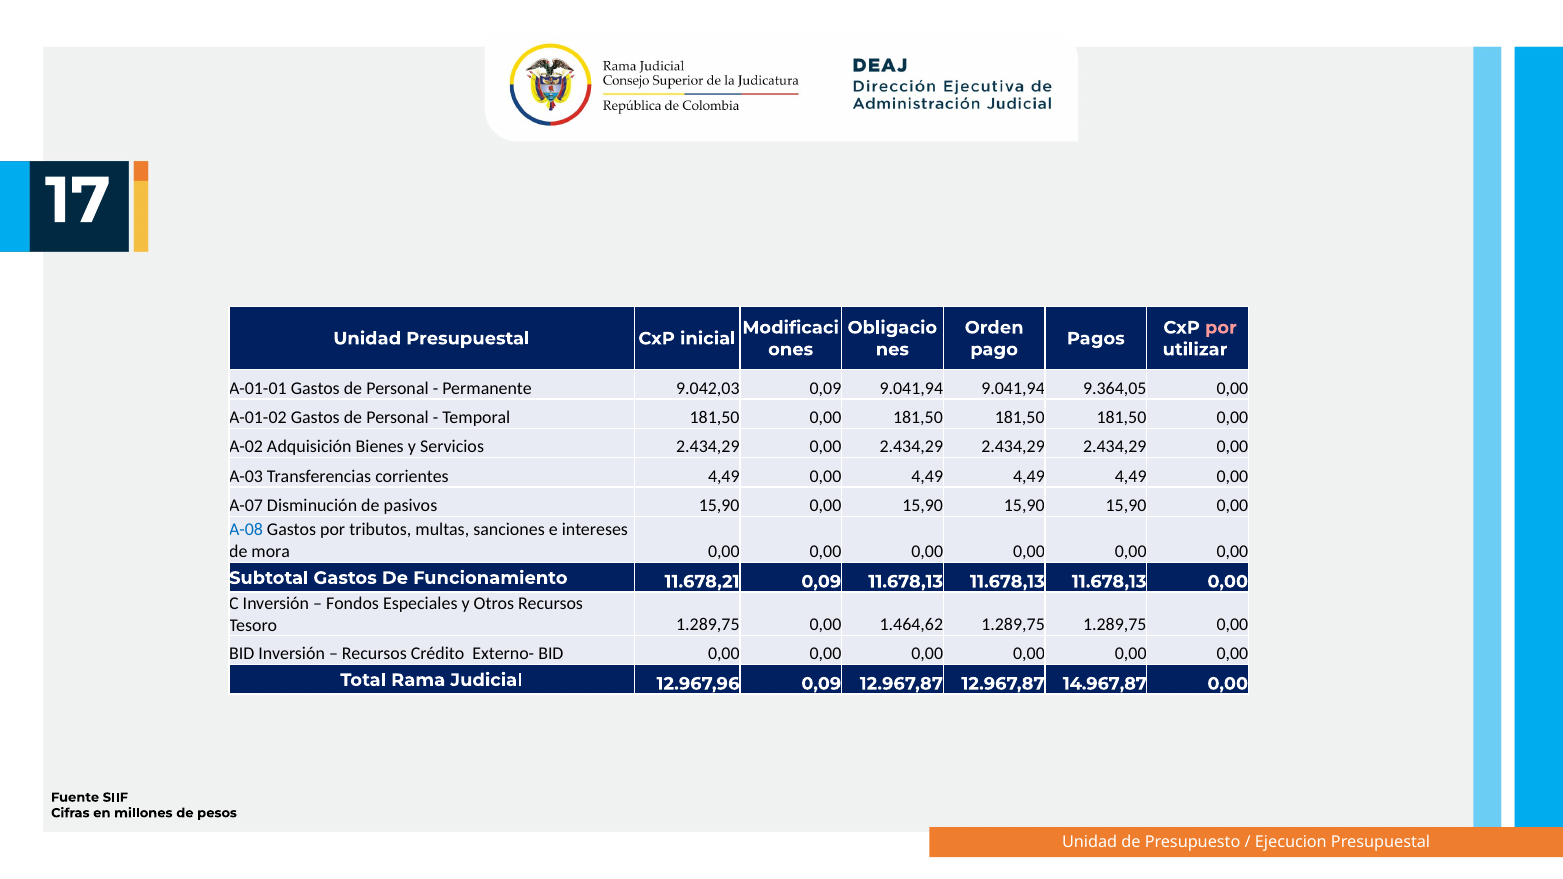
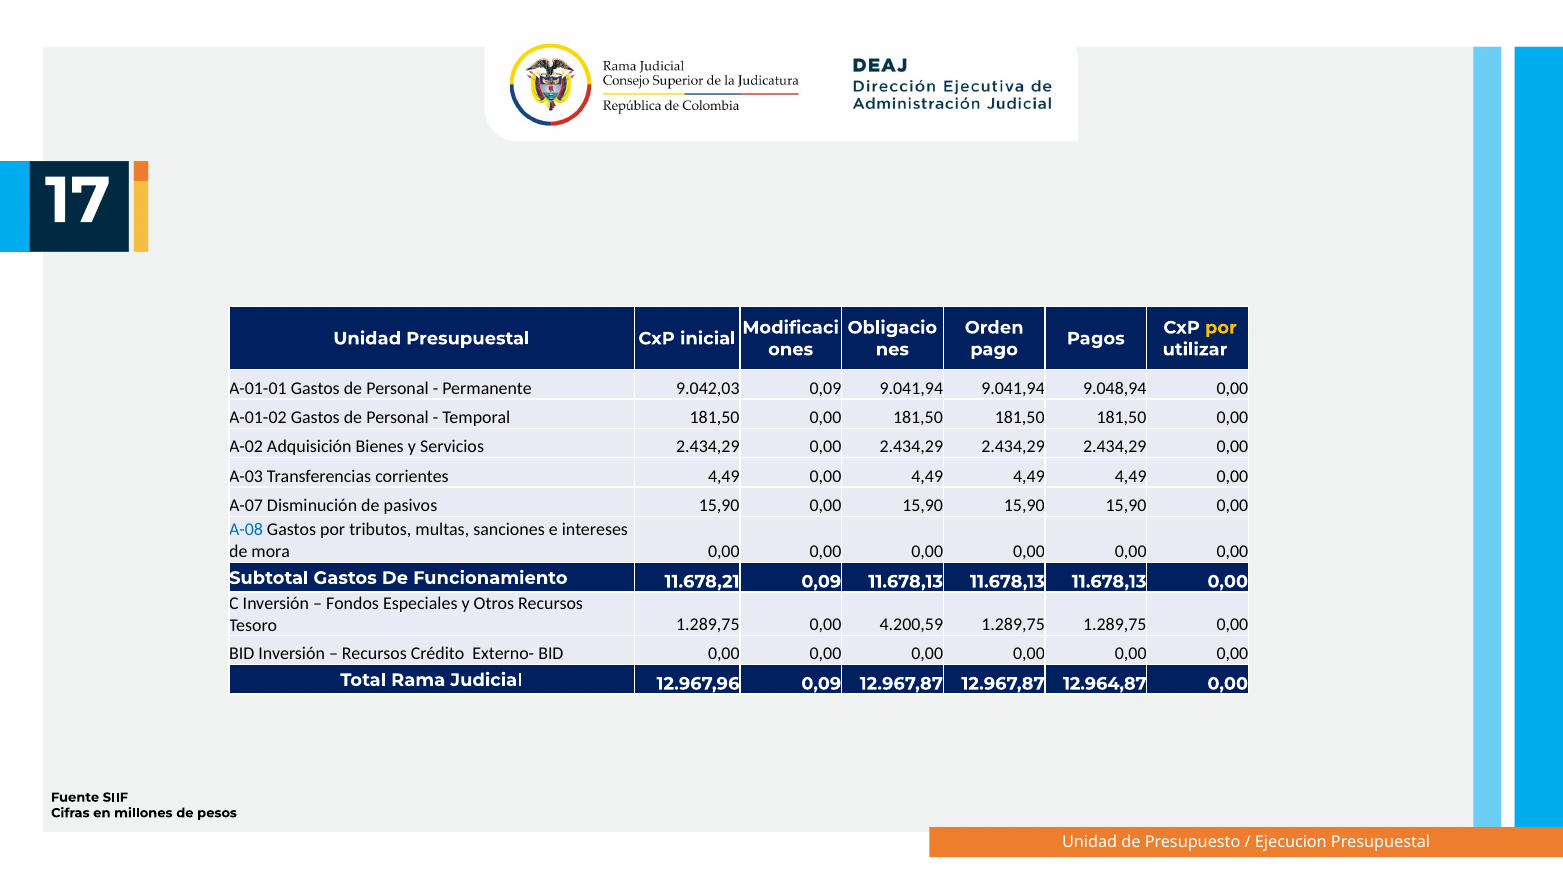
por colour: pink -> yellow (1221, 328)
9.364,05: 9.364,05 -> 9.048,94 (1115, 388)
1.464,62: 1.464,62 -> 4.200,59 (911, 625)
14.967,87: 14.967,87 -> 12.964,87 (1105, 684)
